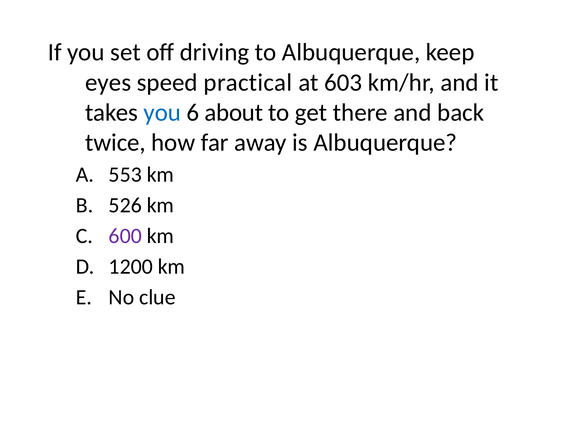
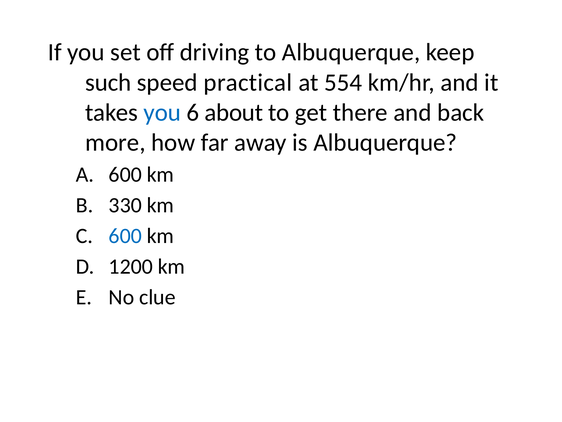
eyes: eyes -> such (108, 82)
603: 603 -> 554 (343, 82)
twice: twice -> more (115, 142)
553: 553 -> 600 (125, 175)
526: 526 -> 330 (125, 205)
600 colour: purple -> blue (125, 236)
